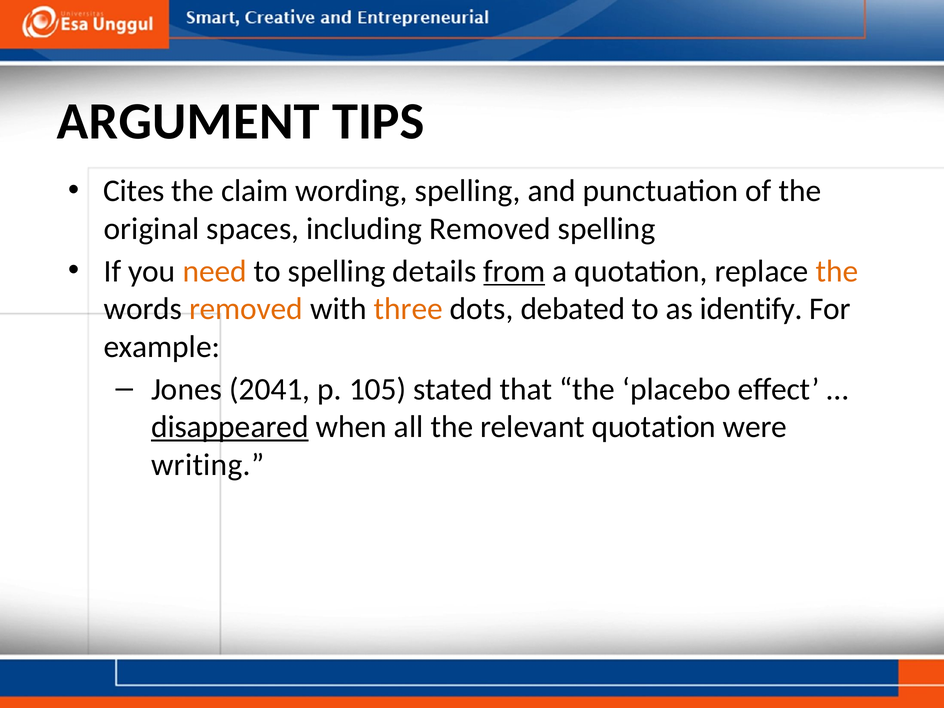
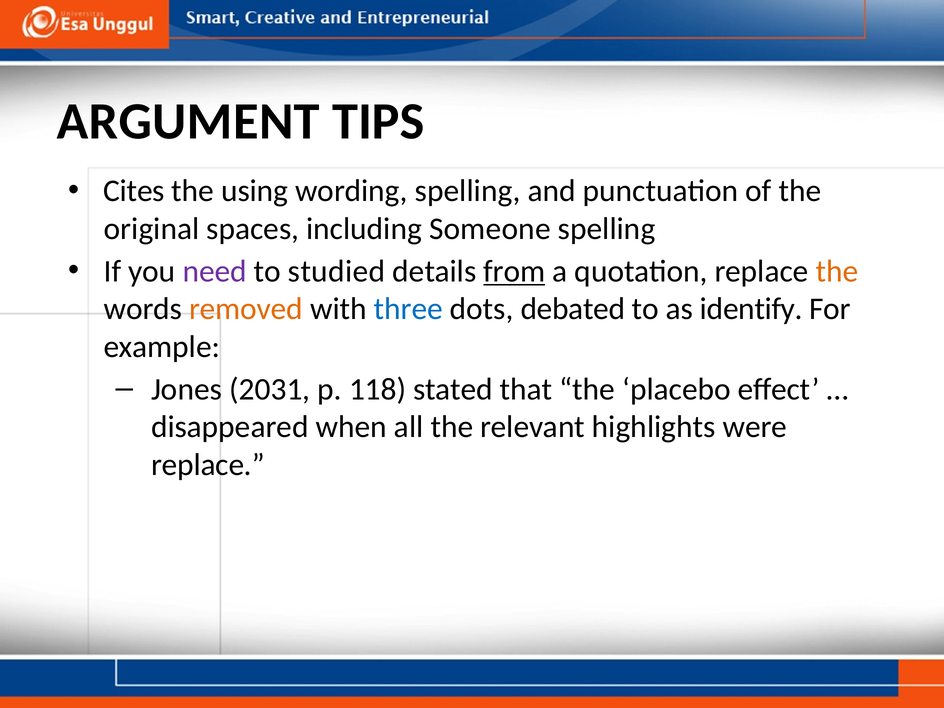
claim: claim -> using (255, 191)
including Removed: Removed -> Someone (490, 229)
need colour: orange -> purple (215, 271)
to spelling: spelling -> studied (336, 271)
three colour: orange -> blue (408, 309)
2041: 2041 -> 2031 (270, 389)
105: 105 -> 118 (378, 389)
disappeared underline: present -> none (230, 427)
relevant quotation: quotation -> highlights (654, 427)
writing: writing -> replace (208, 465)
